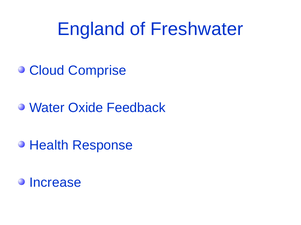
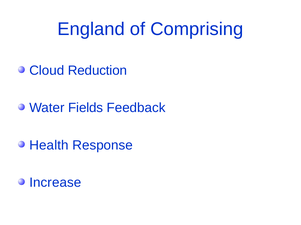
Freshwater: Freshwater -> Comprising (197, 29)
Comprise: Comprise -> Reduction (97, 71)
Oxide: Oxide -> Fields (86, 108)
